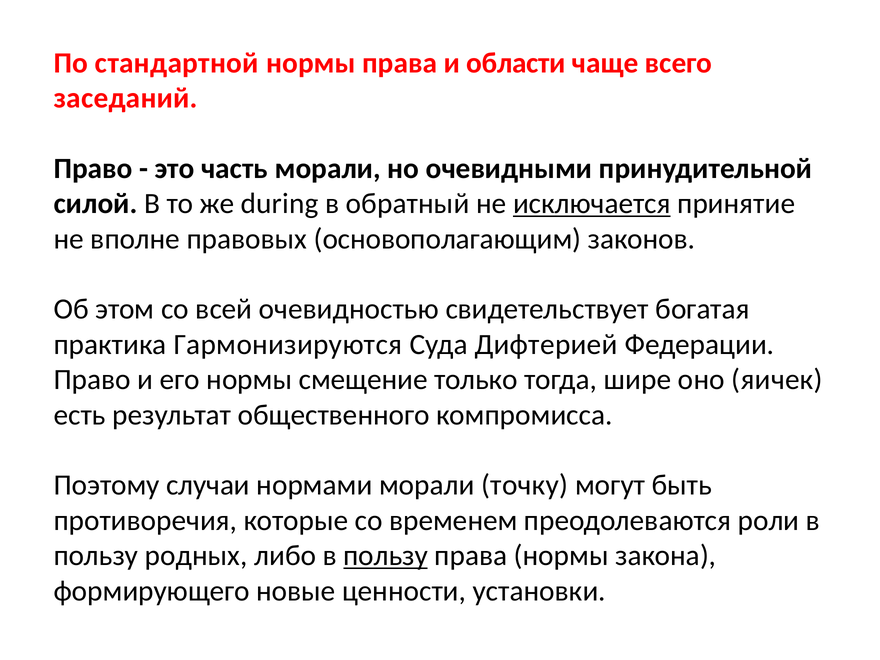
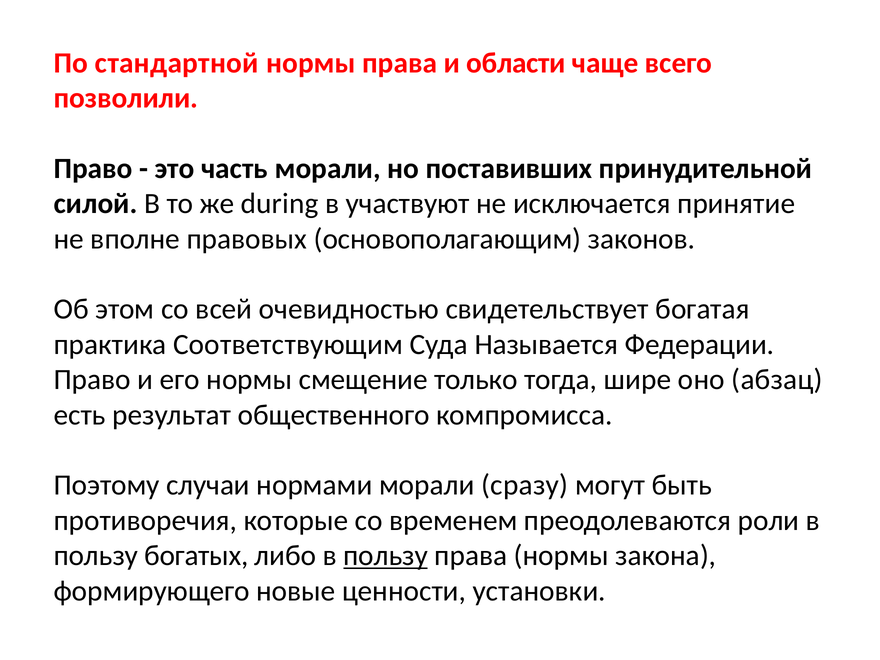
заседаний: заседаний -> позволили (126, 98)
очевидными: очевидными -> поставивших (509, 168)
обратный: обратный -> участвуют (408, 204)
исключается underline: present -> none (592, 204)
Гармонизируются: Гармонизируются -> Соответствующим (288, 344)
Дифтерией: Дифтерией -> Называется (546, 344)
яичек: яичек -> абзац (777, 380)
точку: точку -> сразу (525, 485)
родных: родных -> богатых (196, 556)
